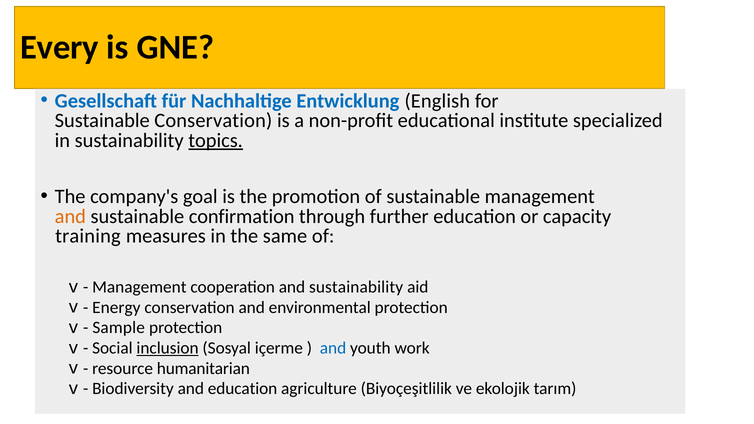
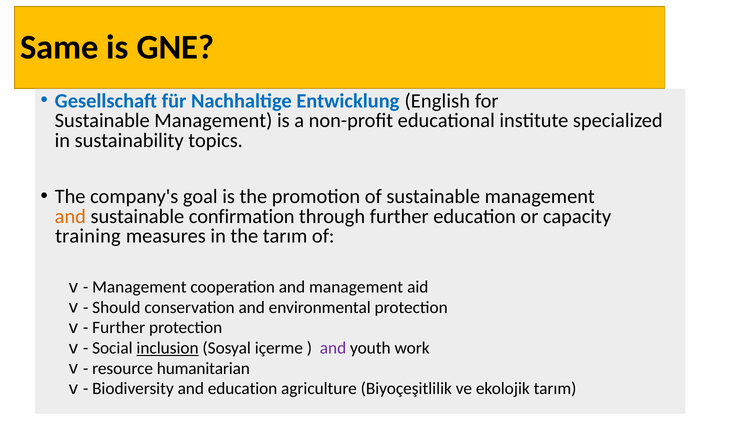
Every: Every -> Same (59, 47)
Conservation: Conservation -> Management (213, 121)
topics underline: present -> none (216, 141)
the same: same -> tarım (285, 236)
and sustainability: sustainability -> management (356, 287)
Energy: Energy -> Should (116, 308)
Sample: Sample -> Further (119, 328)
and colour: blue -> purple (333, 348)
